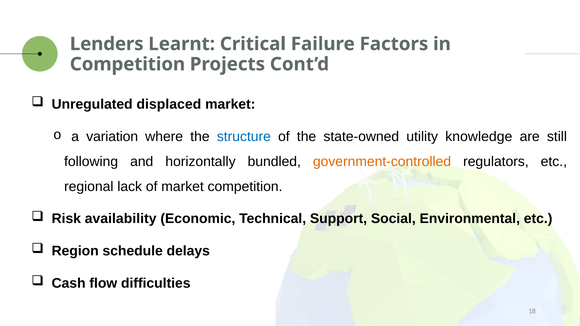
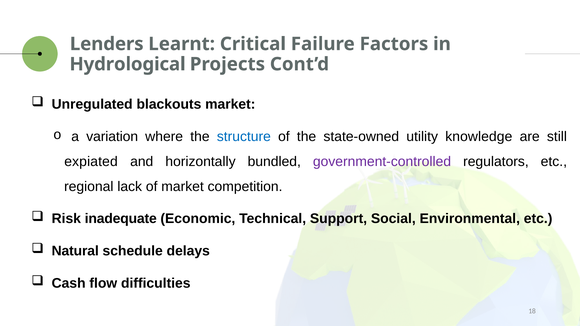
Competition: Competition -> Hydrological (128, 64)
displaced: displaced -> blackouts (169, 104)
following: following -> expiated (91, 162)
government-controlled colour: orange -> purple (382, 162)
availability: availability -> inadequate (121, 219)
Region: Region -> Natural (75, 251)
